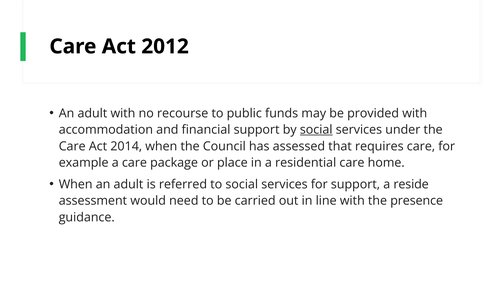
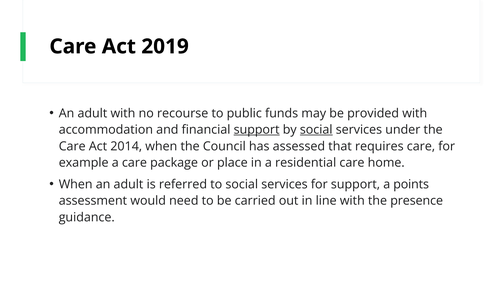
2012: 2012 -> 2019 (165, 46)
support underline: none -> present (257, 130)
reside: reside -> points (411, 184)
